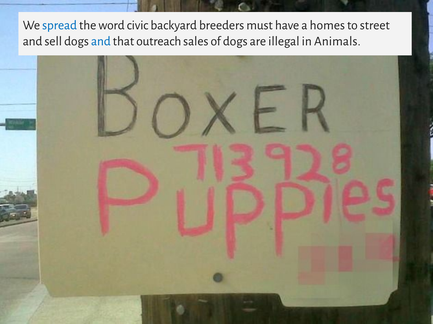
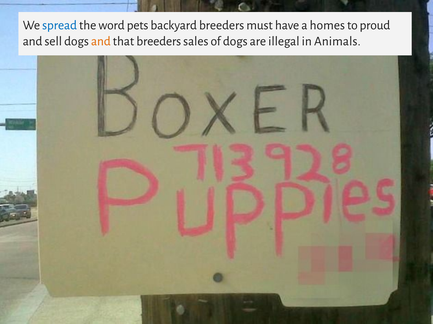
civic: civic -> pets (138, 25)
street: street -> proud (375, 25)
and colour: blue -> orange (101, 41)
that outreach: outreach -> breeders (159, 41)
